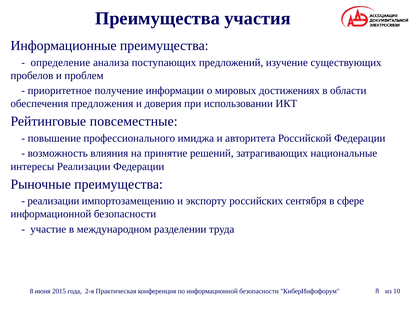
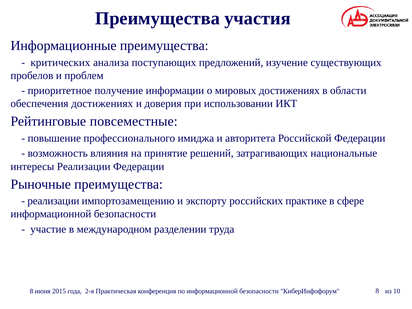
определение: определение -> критических (60, 62)
обеспечения предложения: предложения -> достижениях (102, 104)
сентября: сентября -> практике (306, 201)
